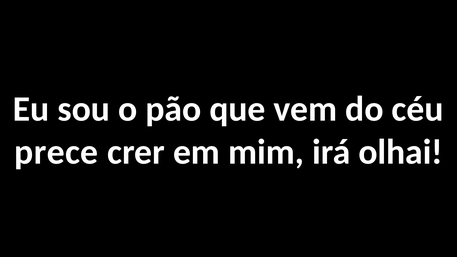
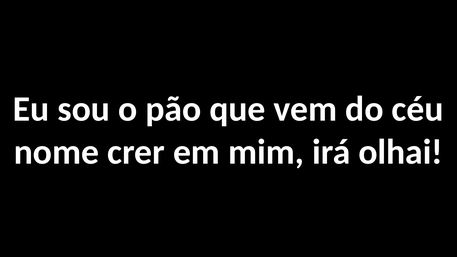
prece: prece -> nome (56, 152)
